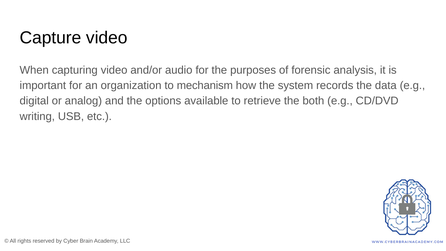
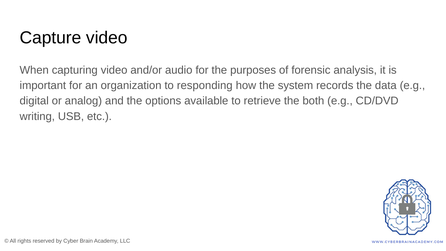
mechanism: mechanism -> responding (205, 86)
